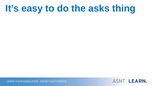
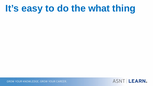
asks: asks -> what (99, 8)
